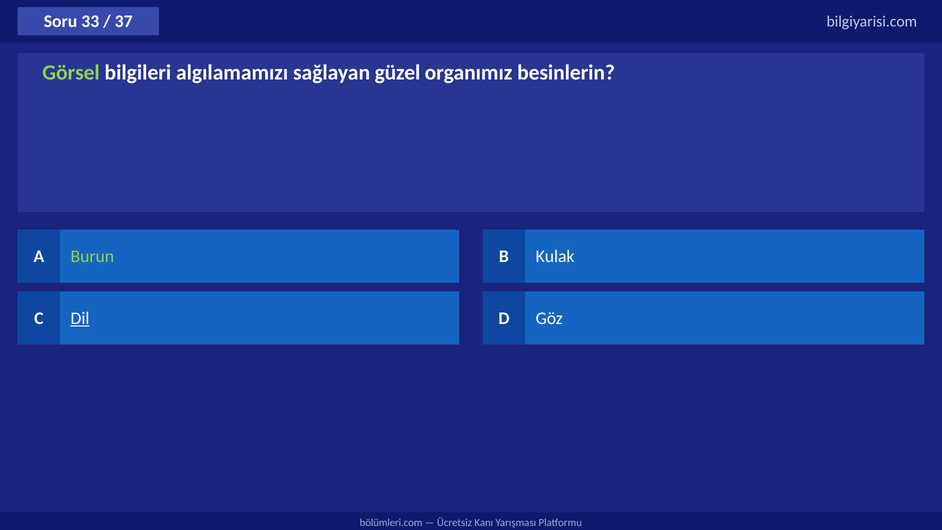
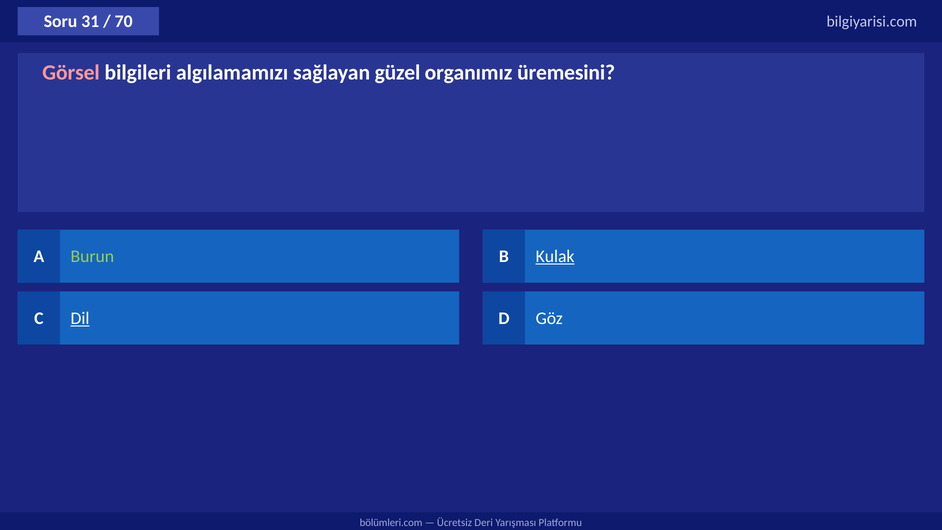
33: 33 -> 31 (90, 22)
37: 37 -> 70 (124, 22)
Görsel colour: light green -> pink (71, 73)
besinlerin: besinlerin -> üremesini (566, 73)
Kulak underline: none -> present (555, 256)
Kanı: Kanı -> Deri (484, 523)
